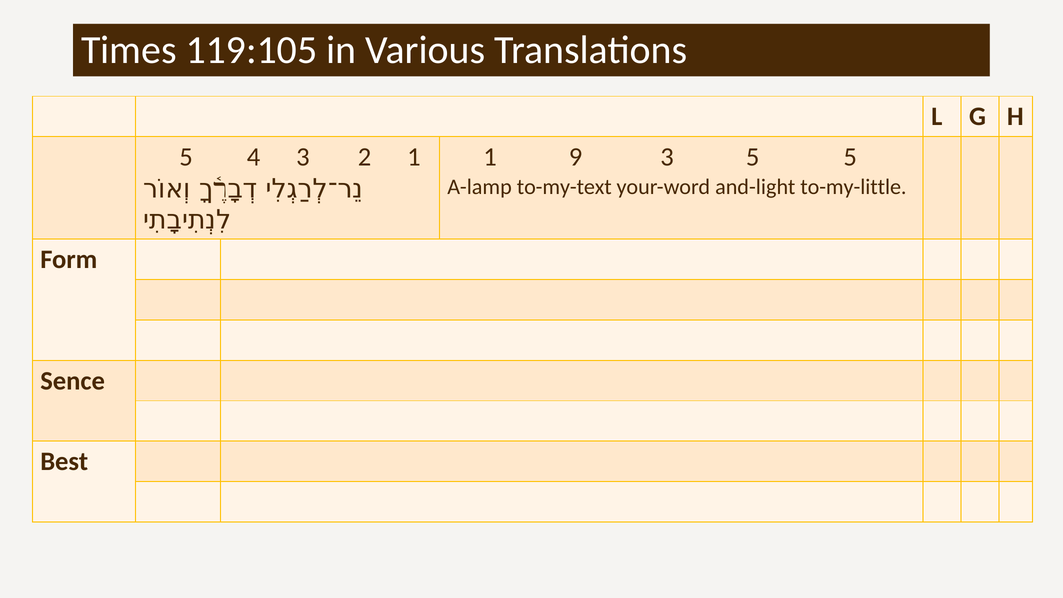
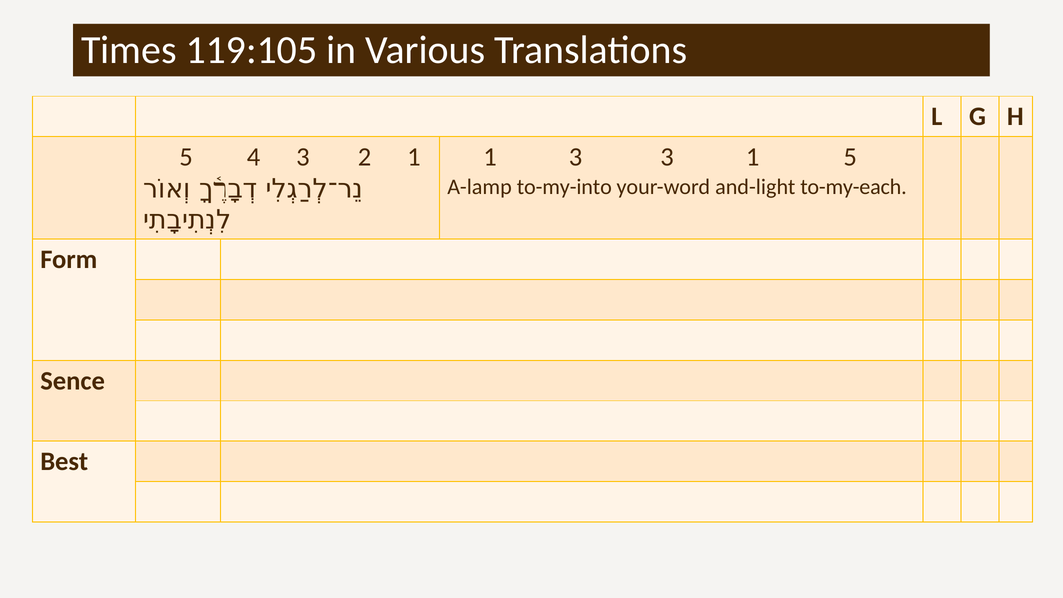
1 9: 9 -> 3 (576, 157)
3 5: 5 -> 1 (753, 157)
to-my-text: to-my-text -> to-my-into (564, 187)
to-my-little: to-my-little -> to-my-each (854, 187)
